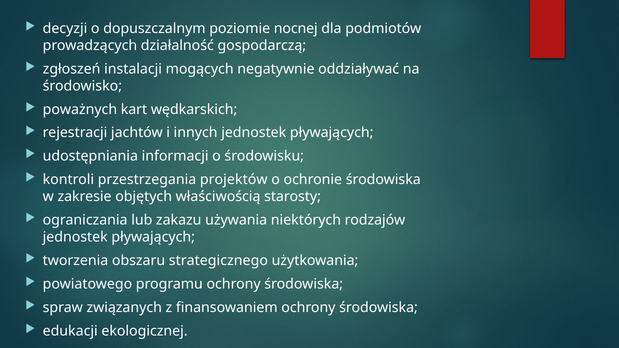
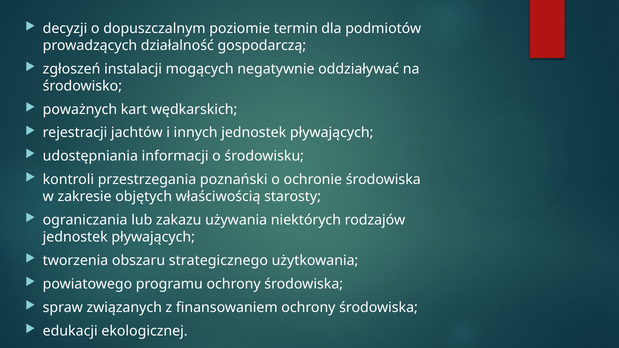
nocnej: nocnej -> termin (296, 28)
projektów: projektów -> poznański (234, 180)
